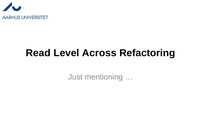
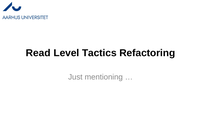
Across: Across -> Tactics (99, 53)
